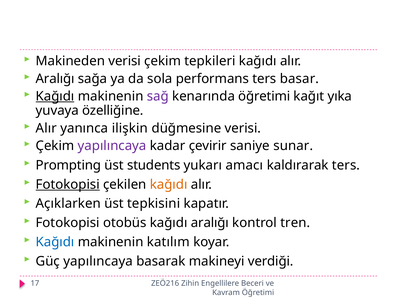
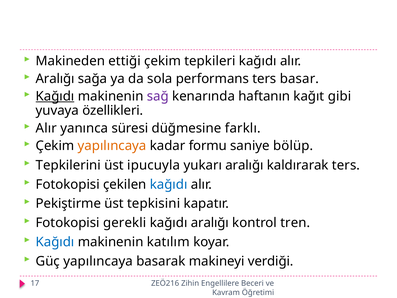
Makineden verisi: verisi -> ettiği (125, 61)
kenarında öğretimi: öğretimi -> haftanın (264, 96)
yıka: yıka -> gibi (340, 96)
özelliğine: özelliğine -> özellikleri (113, 110)
ilişkin: ilişkin -> süresi (130, 128)
düğmesine verisi: verisi -> farklı (243, 128)
yapılıncaya colour: purple -> orange (112, 146)
çevirir: çevirir -> formu (208, 146)
sunar: sunar -> bölüp (293, 146)
Prompting: Prompting -> Tepkilerini (68, 165)
students: students -> ipucuyla (154, 165)
yukarı amacı: amacı -> aralığı (244, 165)
Fotokopisi underline: present -> none (68, 184)
kağıdı colour: orange -> blue (169, 184)
Açıklarken: Açıklarken -> Pekiştirme (68, 203)
otobüs: otobüs -> gerekli (125, 223)
